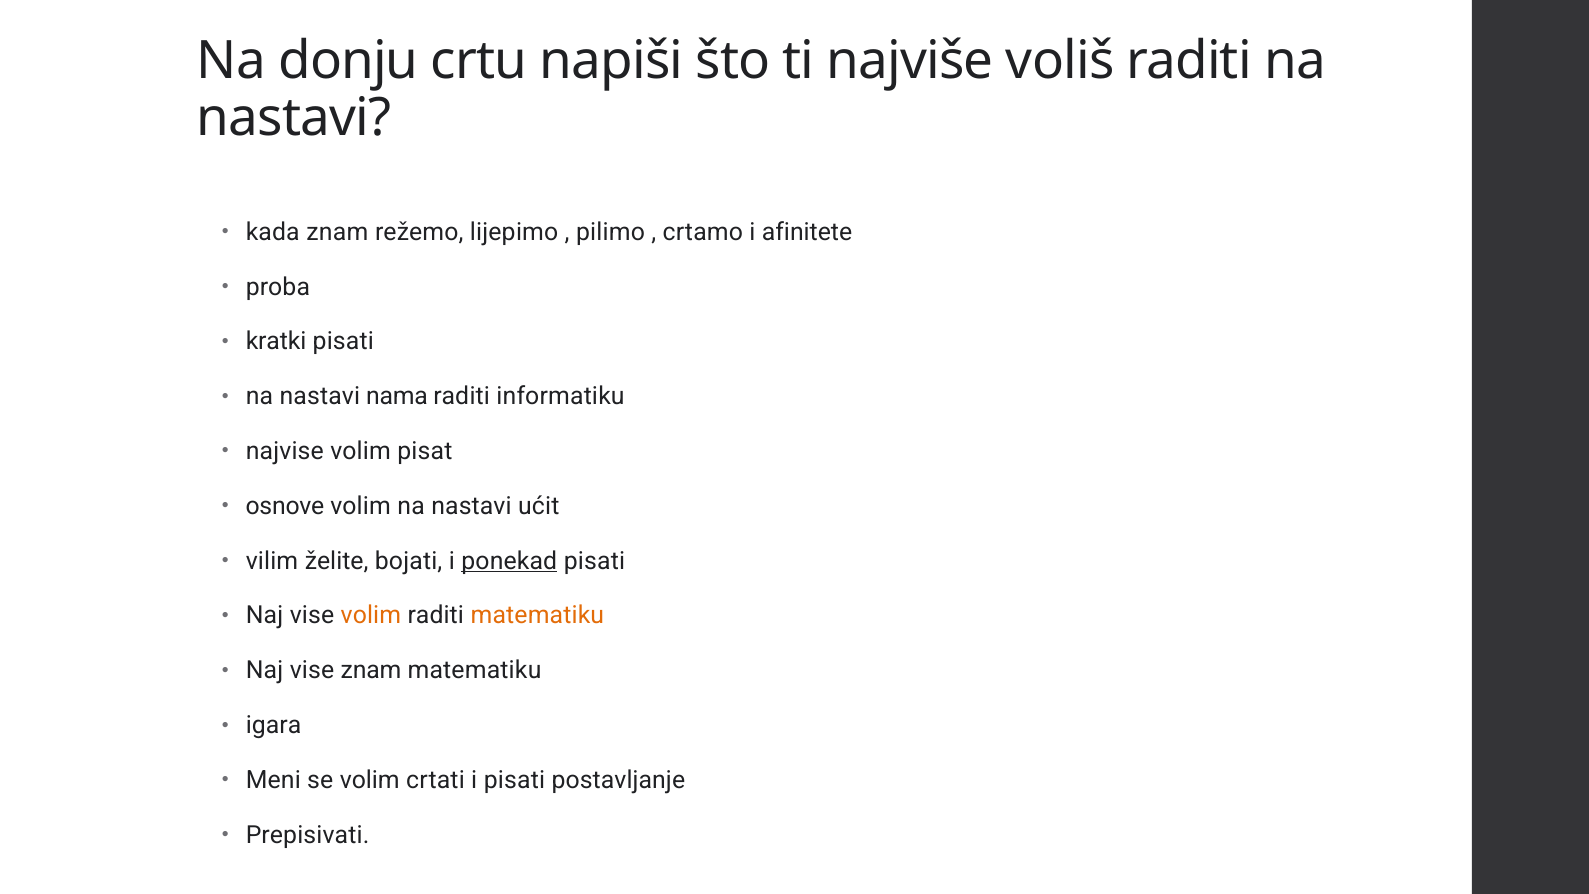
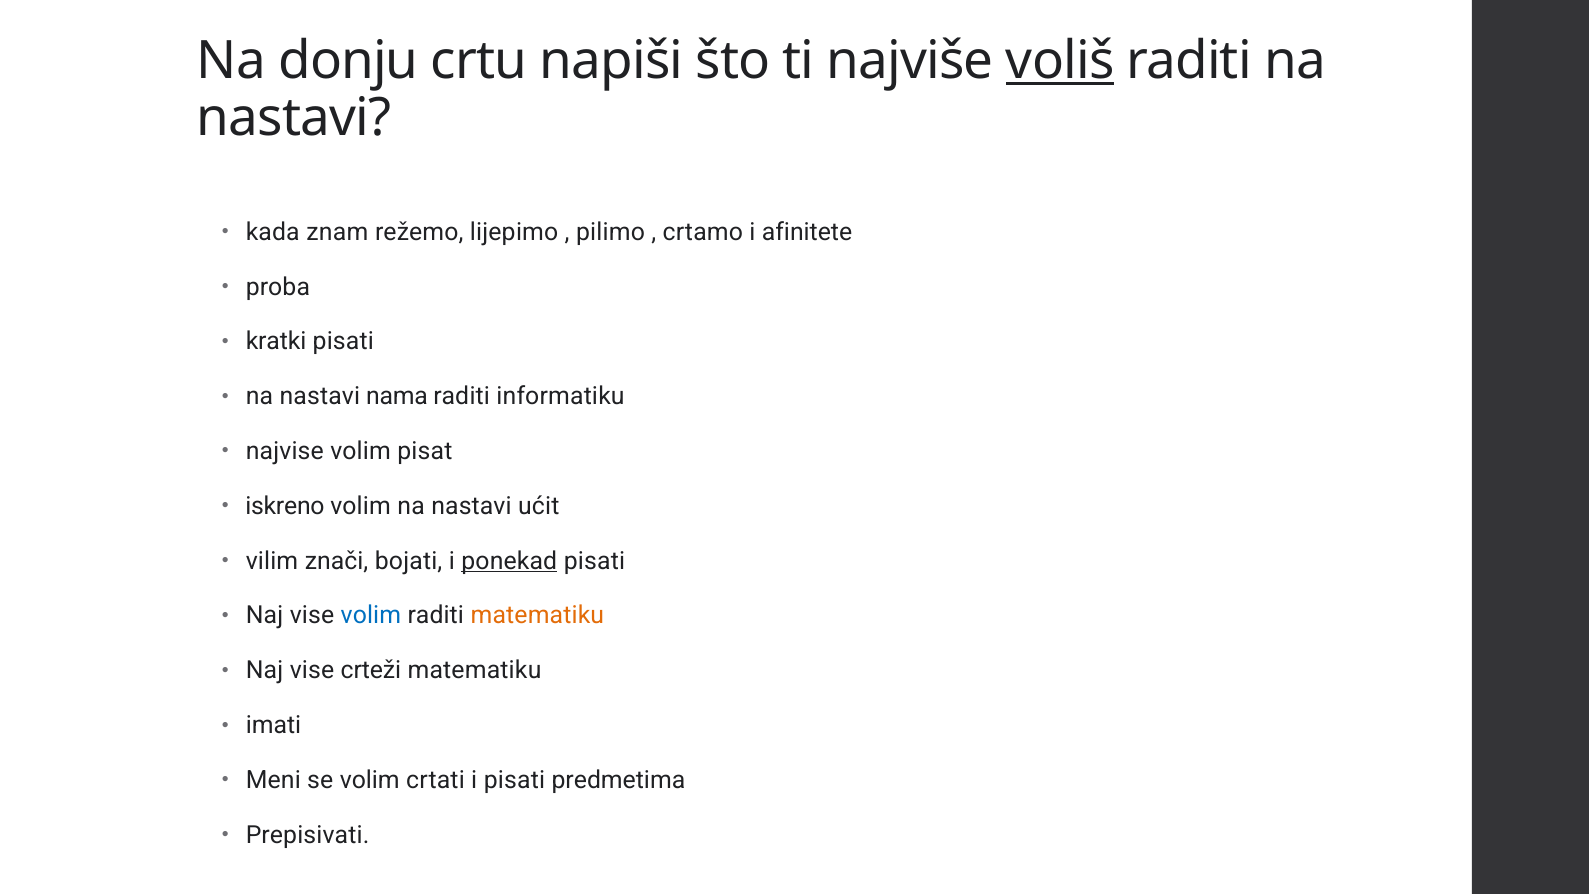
voliš underline: none -> present (1060, 61)
osnove: osnove -> iskreno (285, 506)
želite: želite -> znači (337, 561)
volim colour: orange -> blue (371, 616)
vise znam: znam -> crteži (371, 670)
igara: igara -> imati (274, 725)
postavljanje: postavljanje -> predmetima (618, 780)
